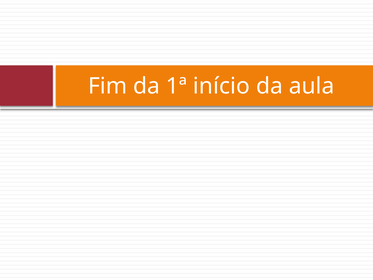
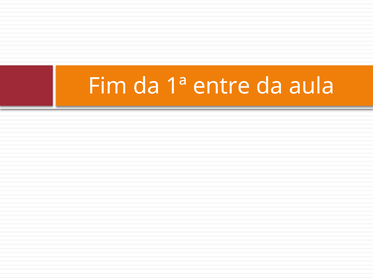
início: início -> entre (222, 86)
